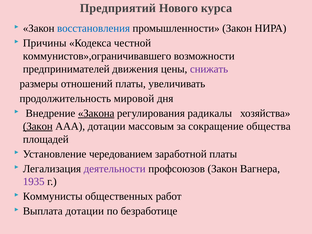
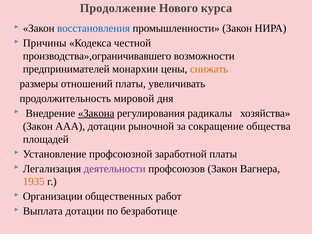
Предприятий: Предприятий -> Продолжение (118, 8)
коммунистов»,ограничивавшего: коммунистов»,ограничивавшего -> производства»,ограничивавшего (97, 56)
движения: движения -> монархии (135, 69)
снижать colour: purple -> orange (209, 69)
Закон underline: present -> none (38, 126)
массовым: массовым -> рыночной (151, 126)
чередованием: чередованием -> профсоюзной (121, 154)
1935 colour: purple -> orange (34, 182)
Коммунисты: Коммунисты -> Организации (53, 196)
